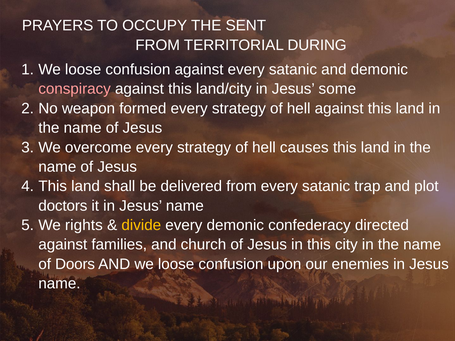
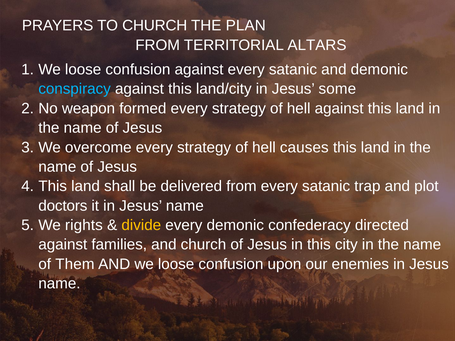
TO OCCUPY: OCCUPY -> CHURCH (155, 26)
SENT: SENT -> PLAN (246, 26)
DURING: DURING -> ALTARS (317, 45)
conspiracy colour: pink -> light blue (75, 89)
Doors: Doors -> Them (75, 264)
